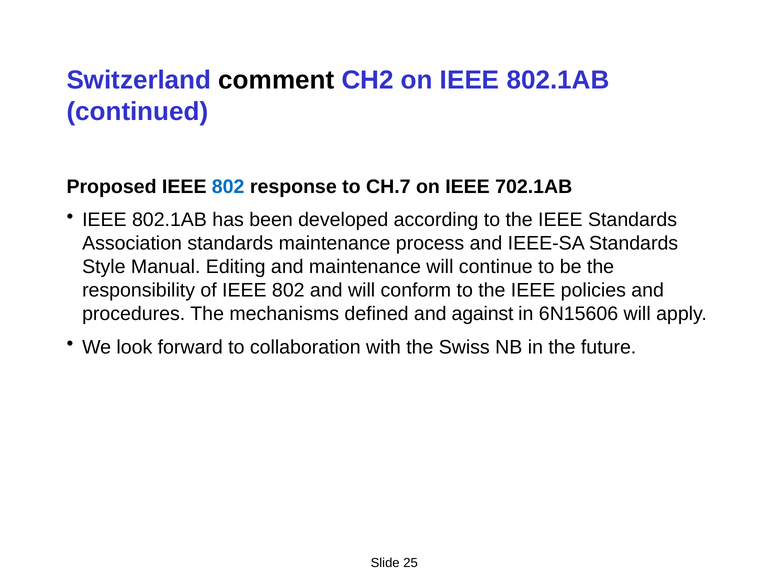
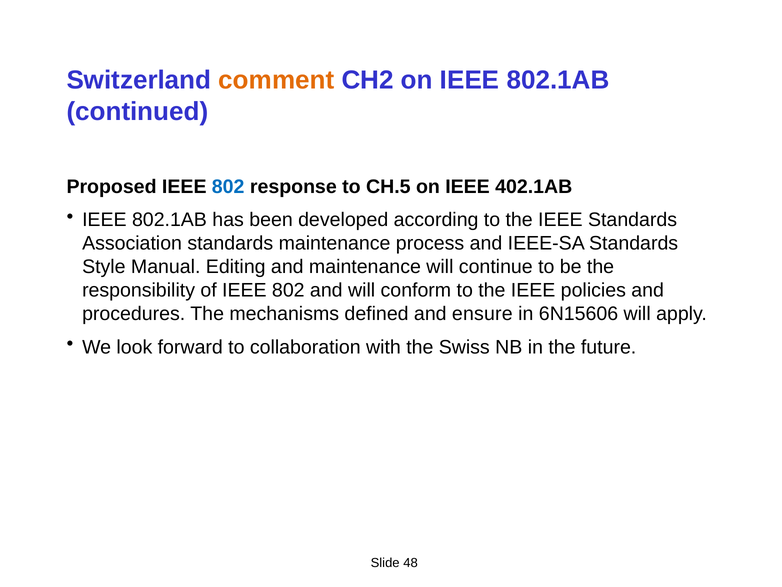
comment colour: black -> orange (276, 80)
CH.7: CH.7 -> CH.5 (388, 186)
702.1AB: 702.1AB -> 402.1AB (534, 186)
against: against -> ensure (482, 314)
25: 25 -> 48 (411, 562)
